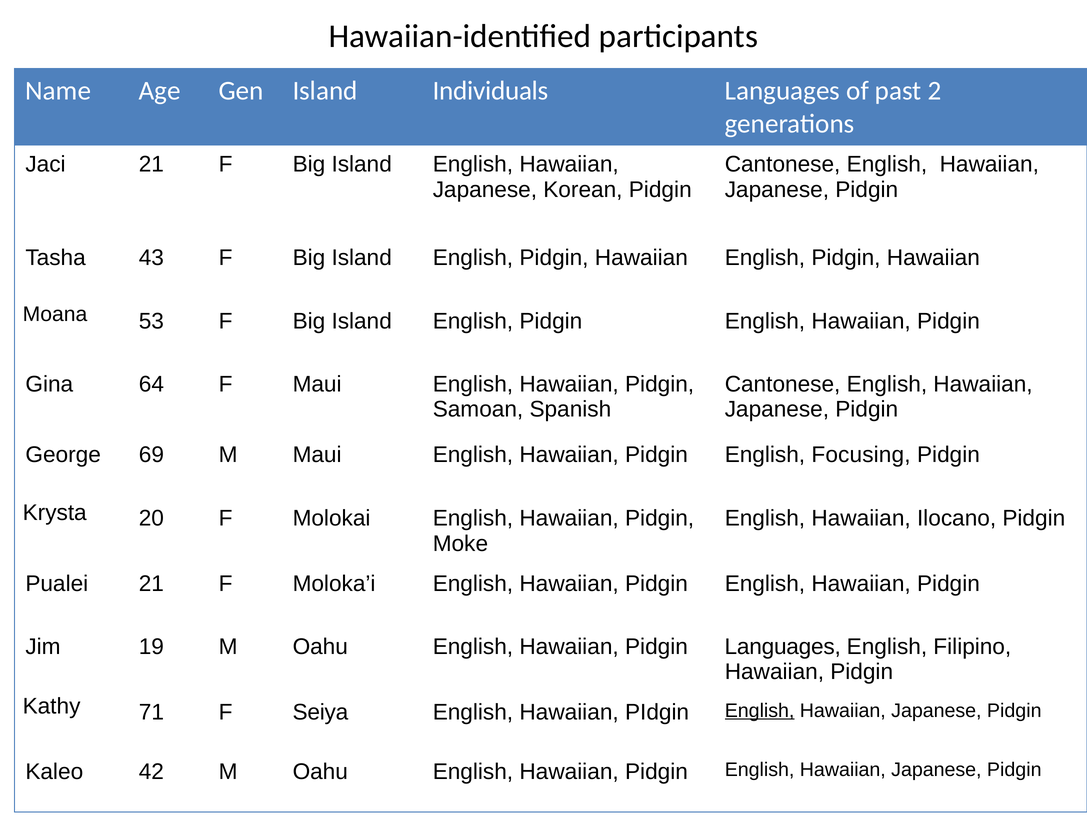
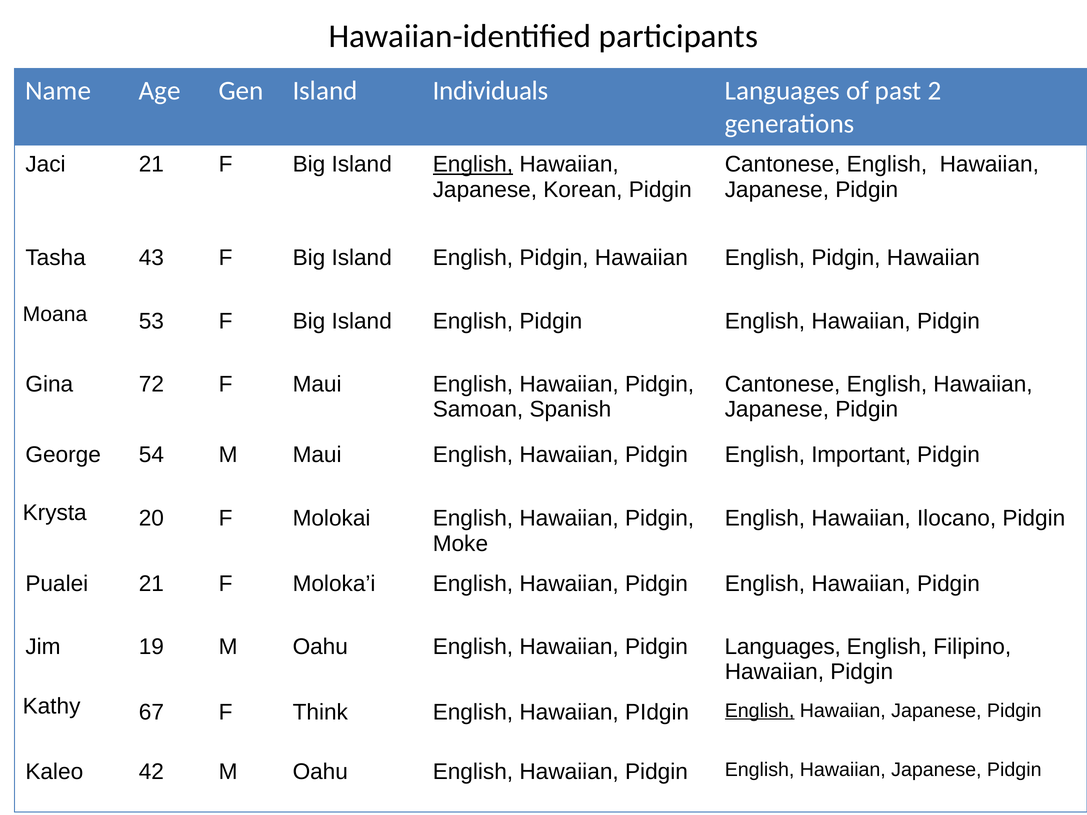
English underline: none -> present (473, 165)
64: 64 -> 72 (151, 384)
69: 69 -> 54 (151, 455)
Focusing: Focusing -> Important (861, 455)
71: 71 -> 67 (151, 712)
Seiya: Seiya -> Think (320, 712)
